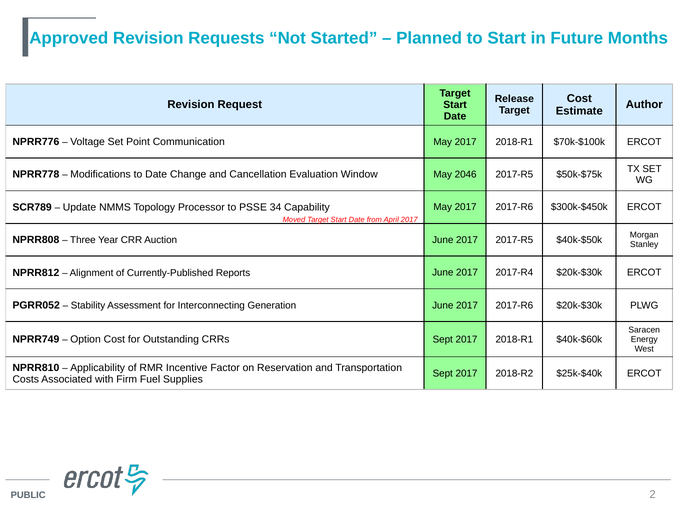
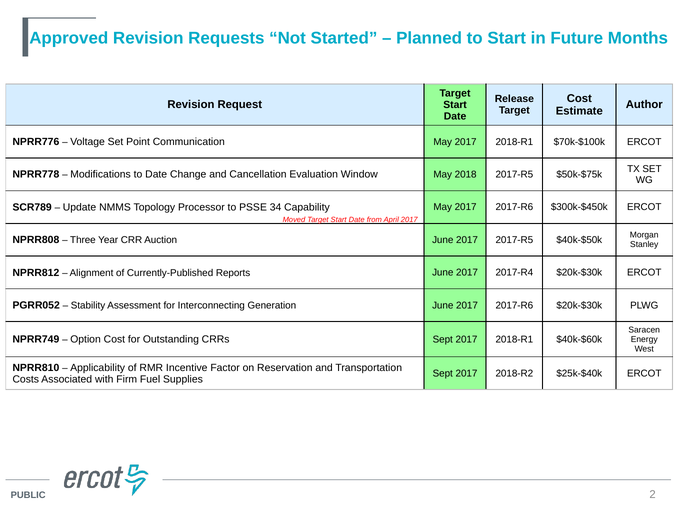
2046: 2046 -> 2018 (466, 175)
